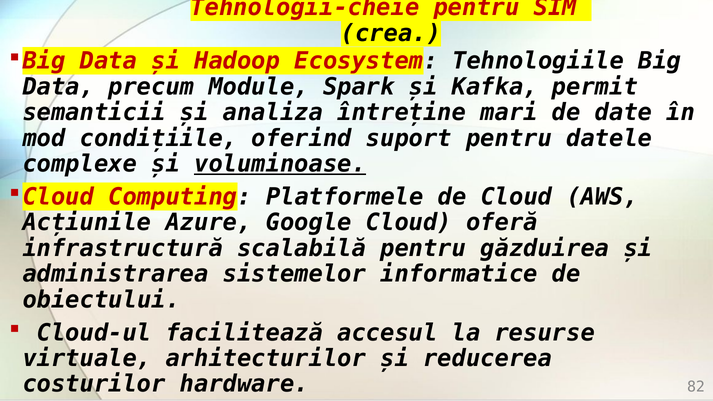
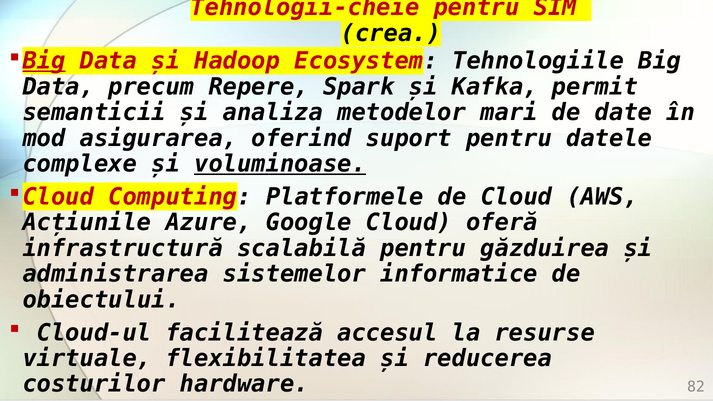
Big underline: none -> present (44, 61)
Module: Module -> Repere (259, 87)
întreține: întreține -> metodelor (402, 112)
condițiile: condițiile -> asigurarea (158, 138)
arhitecturilor: arhitecturilor -> flexibilitatea (266, 359)
